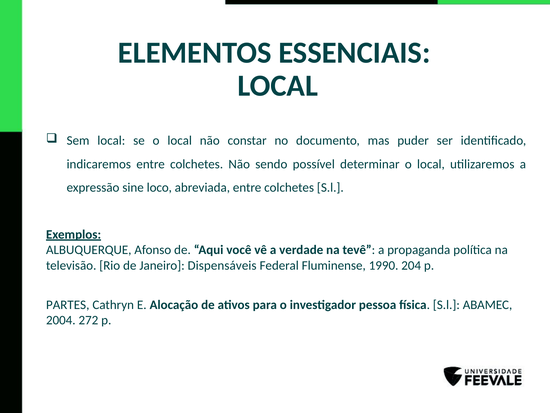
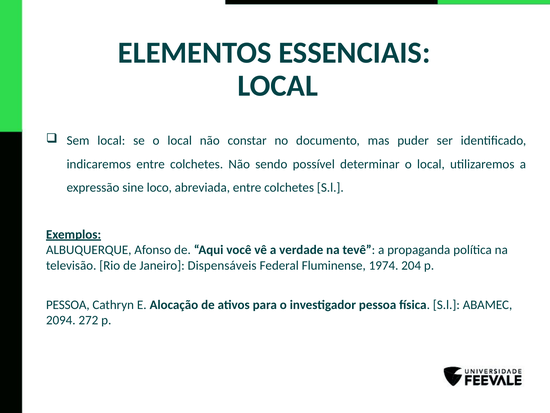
1990: 1990 -> 1974 (384, 265)
PARTES: PARTES -> PESSOA (68, 304)
2004: 2004 -> 2094 (61, 320)
